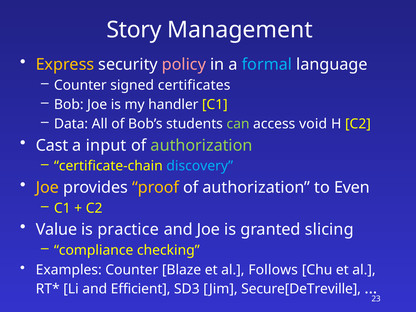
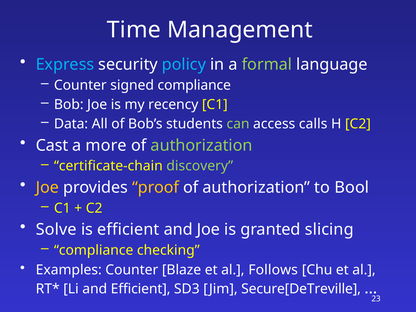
Story: Story -> Time (134, 30)
Express colour: yellow -> light blue (65, 64)
policy colour: pink -> light blue (184, 64)
formal colour: light blue -> light green (267, 64)
signed certificates: certificates -> compliance (194, 85)
handler: handler -> recency (173, 105)
void: void -> calls (313, 124)
input: input -> more (106, 145)
discovery colour: light blue -> light green (200, 166)
Even: Even -> Bool (352, 187)
Value: Value -> Solve (56, 230)
is practice: practice -> efficient (128, 230)
